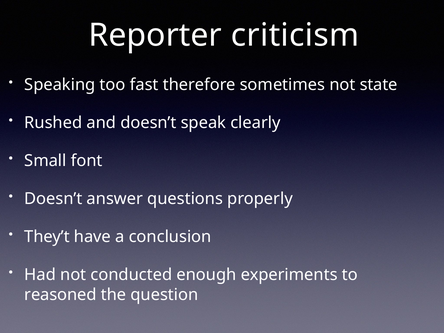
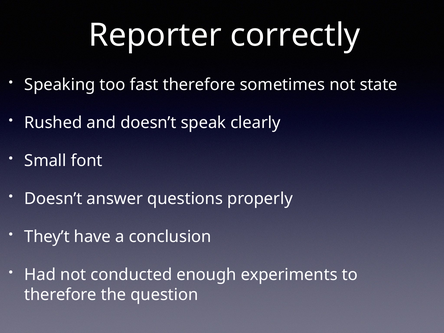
criticism: criticism -> correctly (295, 35)
reasoned: reasoned -> therefore (60, 295)
